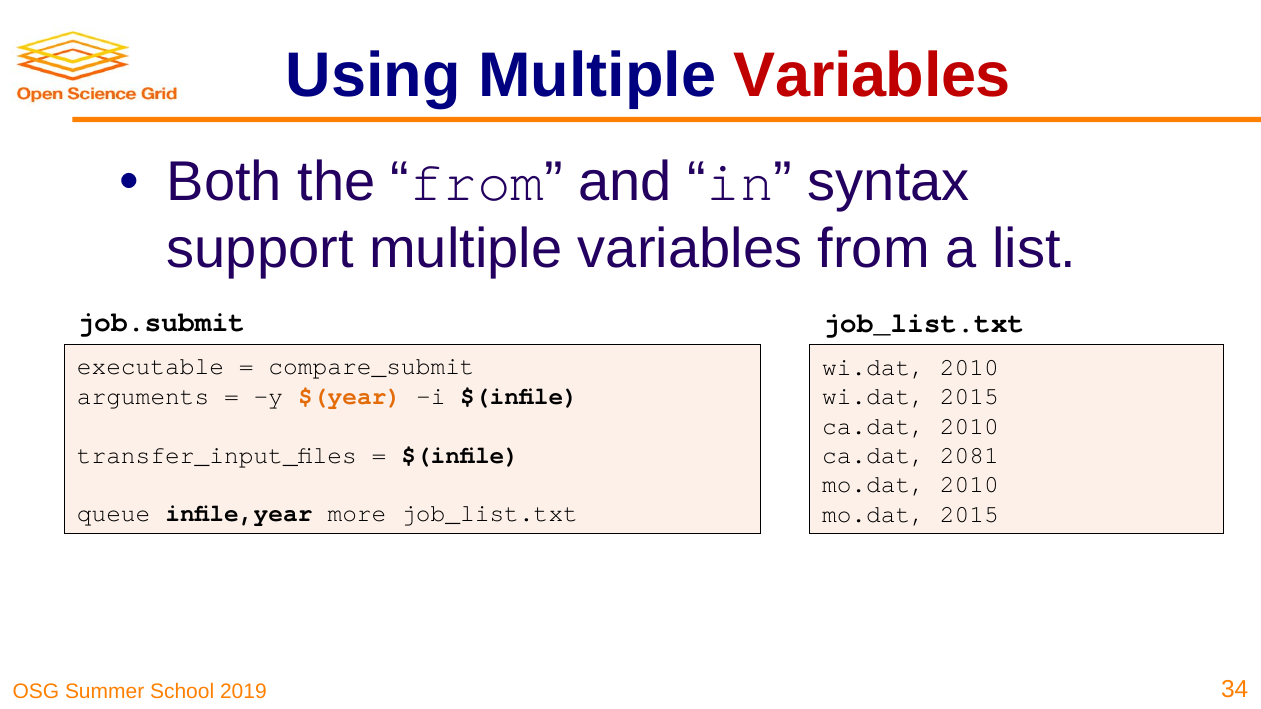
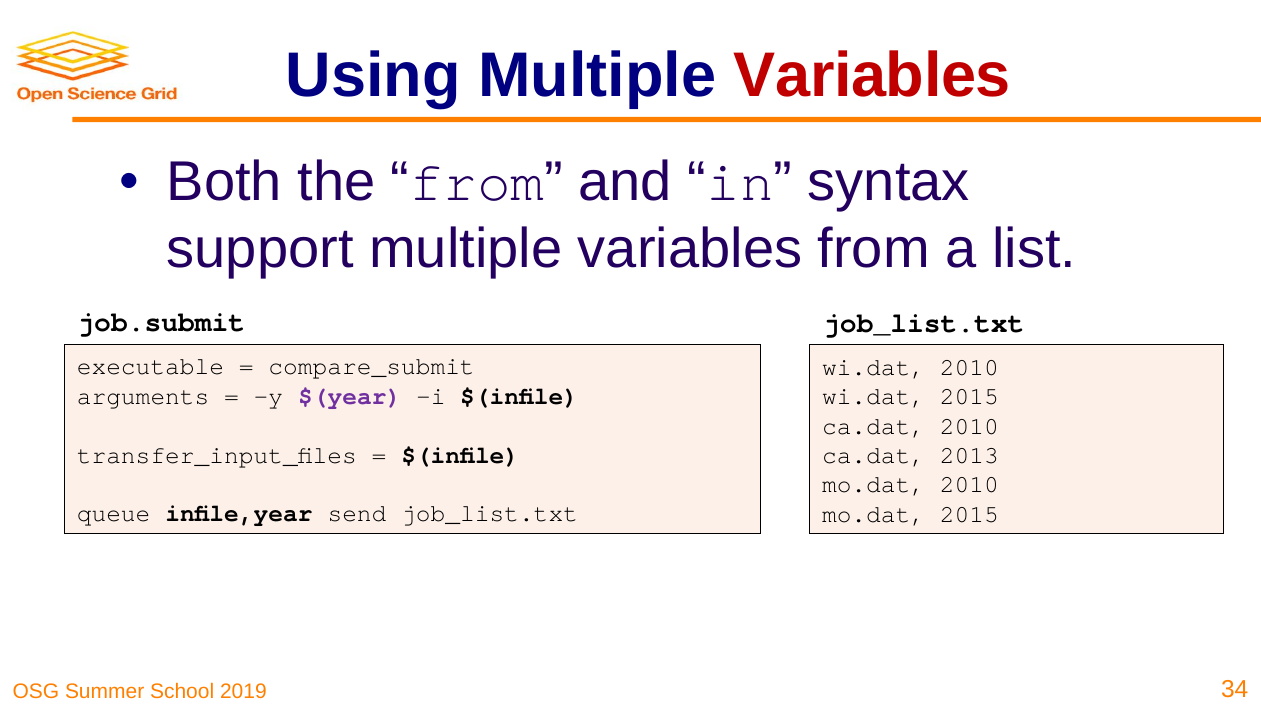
$(year colour: orange -> purple (350, 396)
2081: 2081 -> 2013 (969, 456)
more: more -> send (357, 514)
